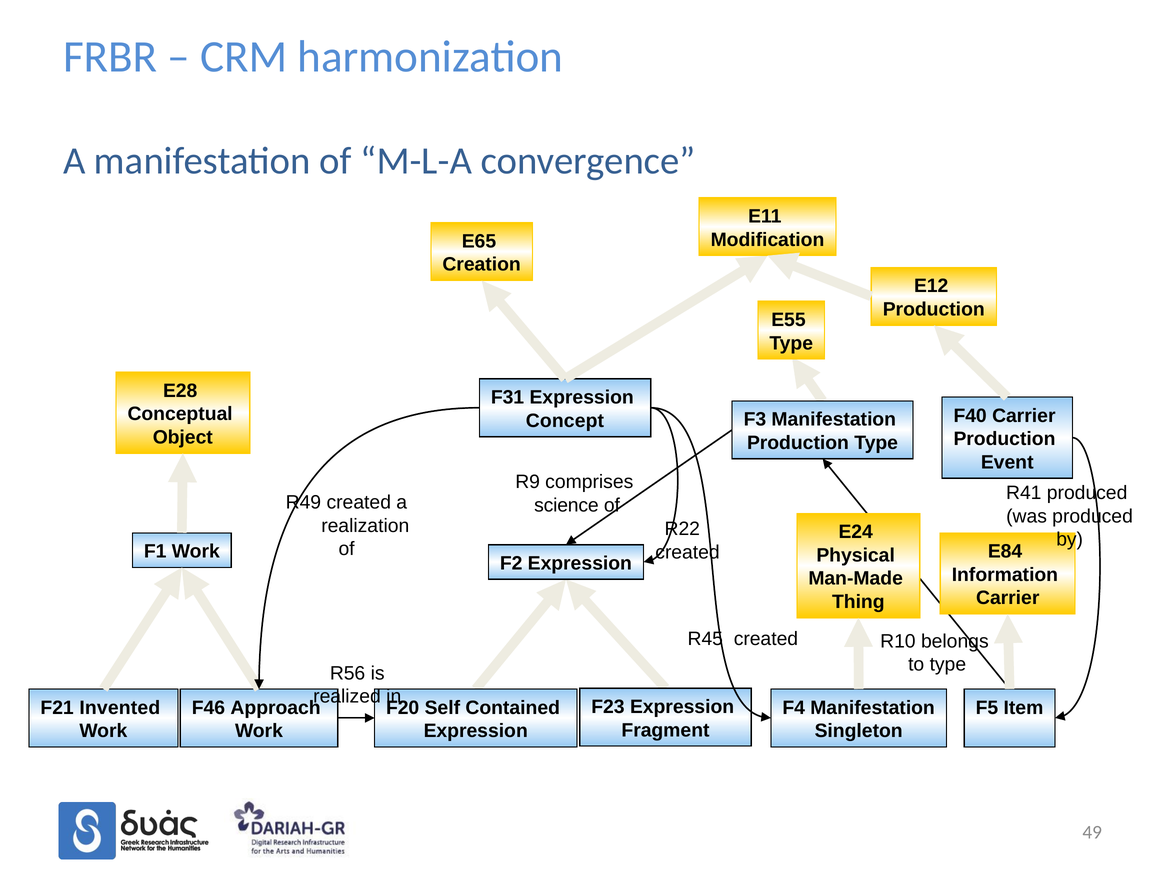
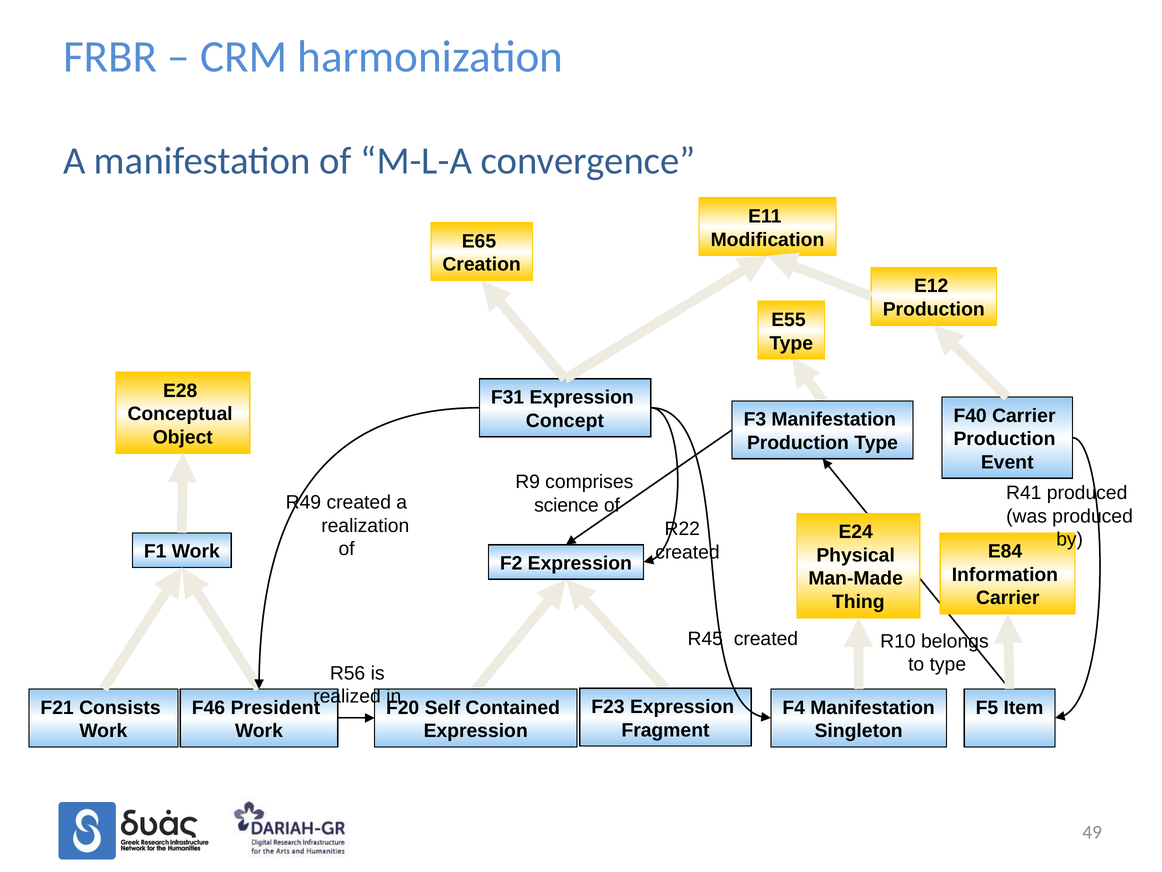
Invented: Invented -> Consists (120, 707)
Approach: Approach -> President (275, 707)
